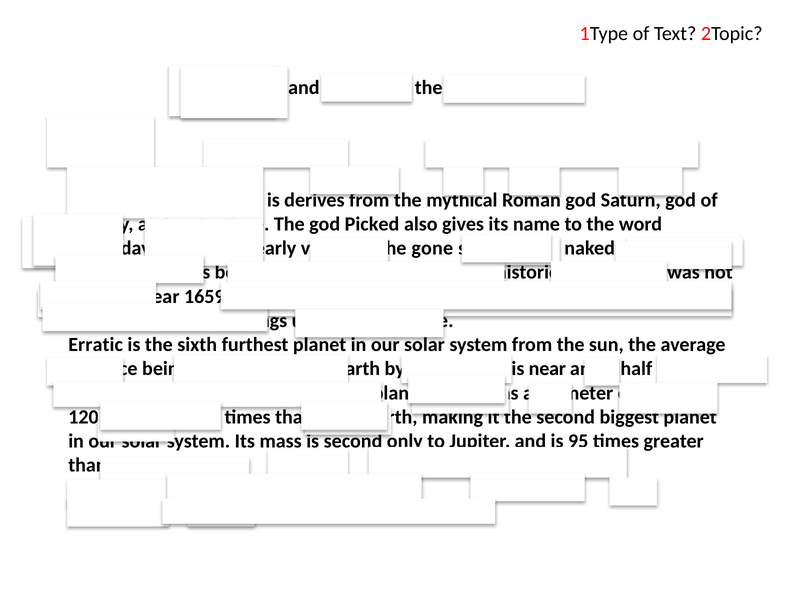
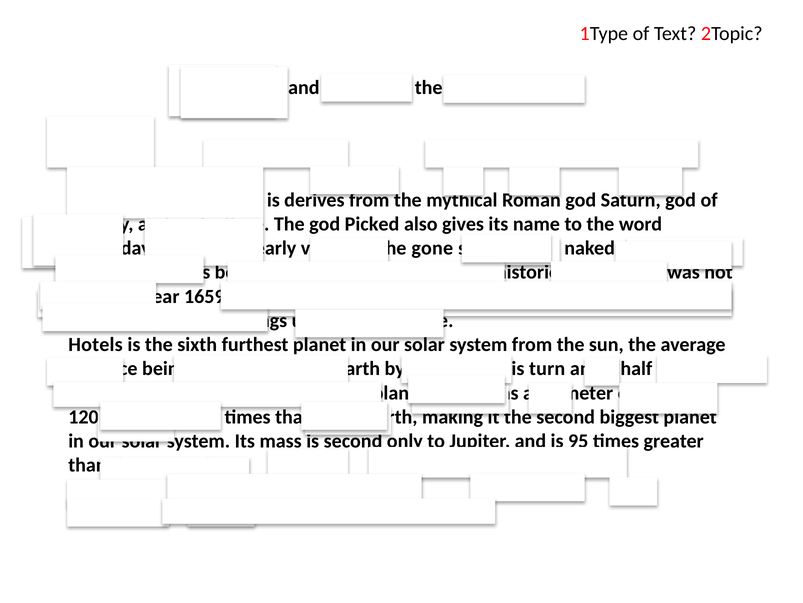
Erratic: Erratic -> Hotels (96, 344)
near: near -> turn (547, 368)
